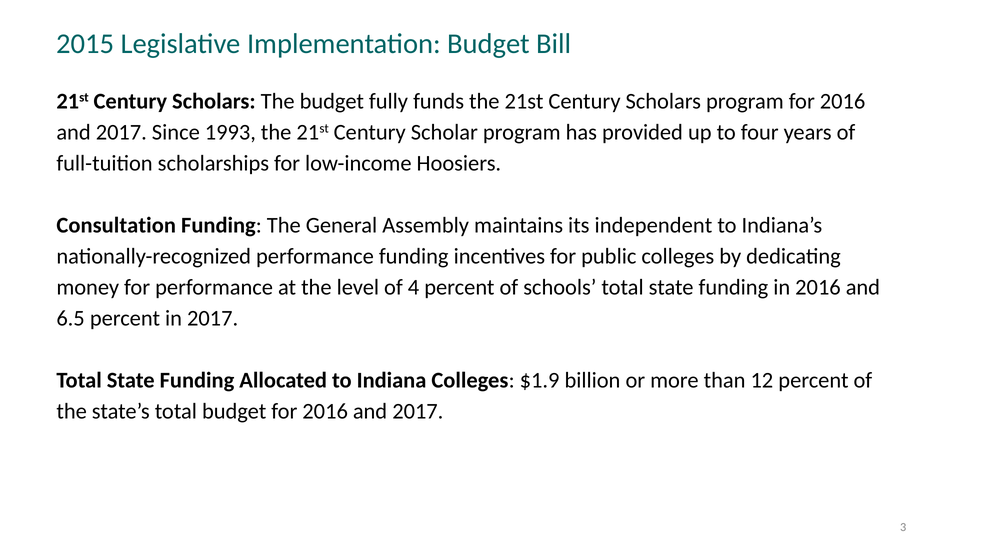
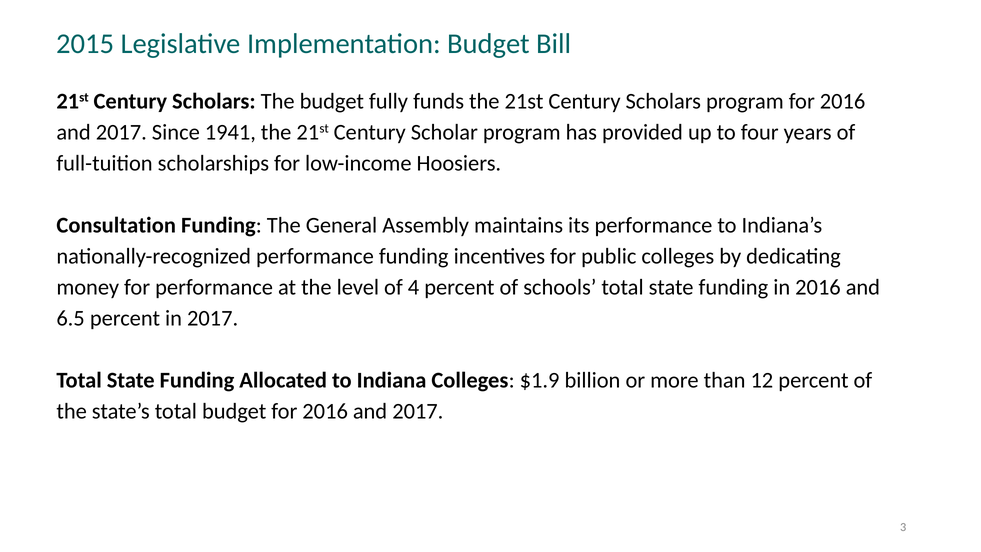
1993: 1993 -> 1941 (230, 132)
its independent: independent -> performance (653, 225)
